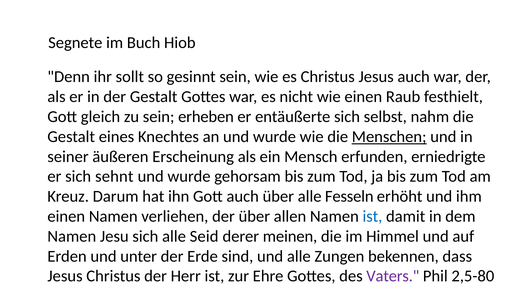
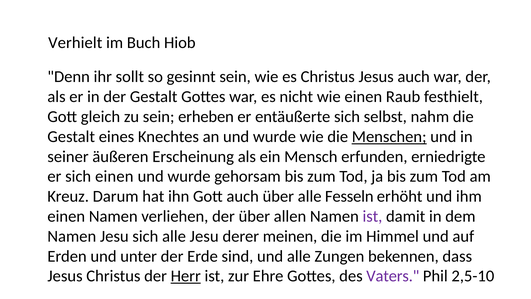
Segnete: Segnete -> Verhielt (75, 43)
sich sehnt: sehnt -> einen (114, 176)
ist colour: blue -> purple (372, 216)
alle Seid: Seid -> Jesu (204, 236)
Herr underline: none -> present (186, 276)
2,5-80: 2,5-80 -> 2,5-10 (473, 276)
